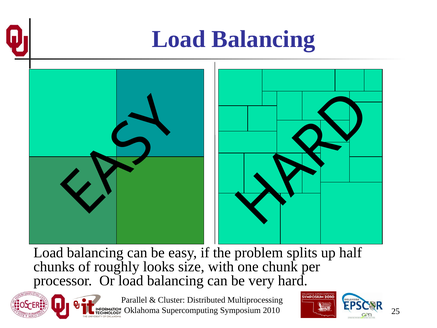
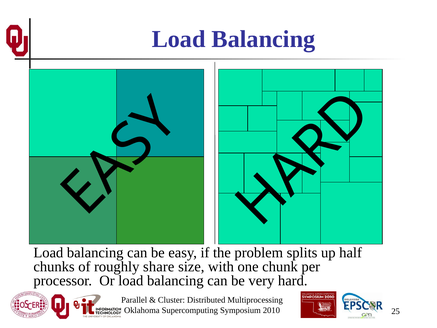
looks: looks -> share (159, 267)
